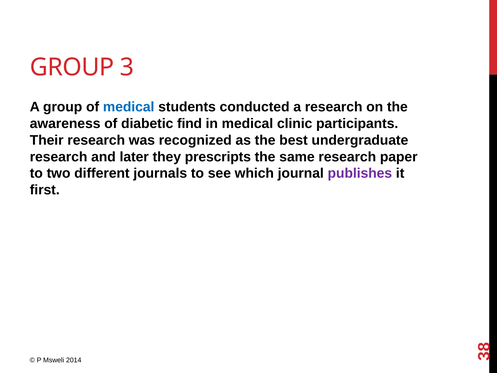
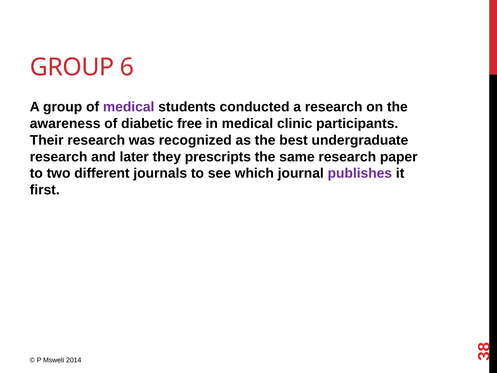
GROUP 3: 3 -> 6 (127, 67)
medical colour: blue -> purple (129, 107)
find: find -> free (190, 124)
